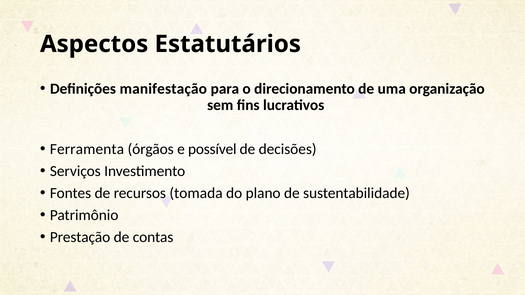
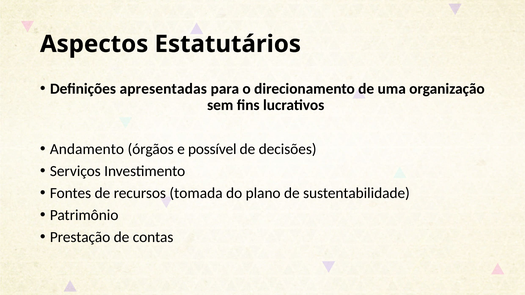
manifestação: manifestação -> apresentadas (163, 89)
Ferramenta: Ferramenta -> Andamento (87, 149)
